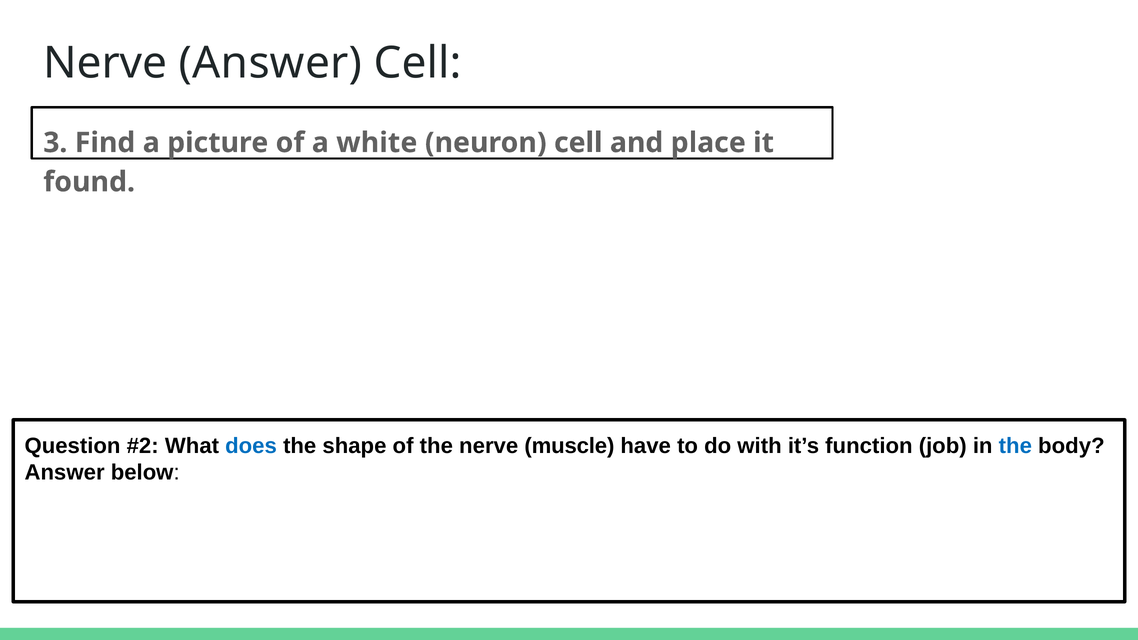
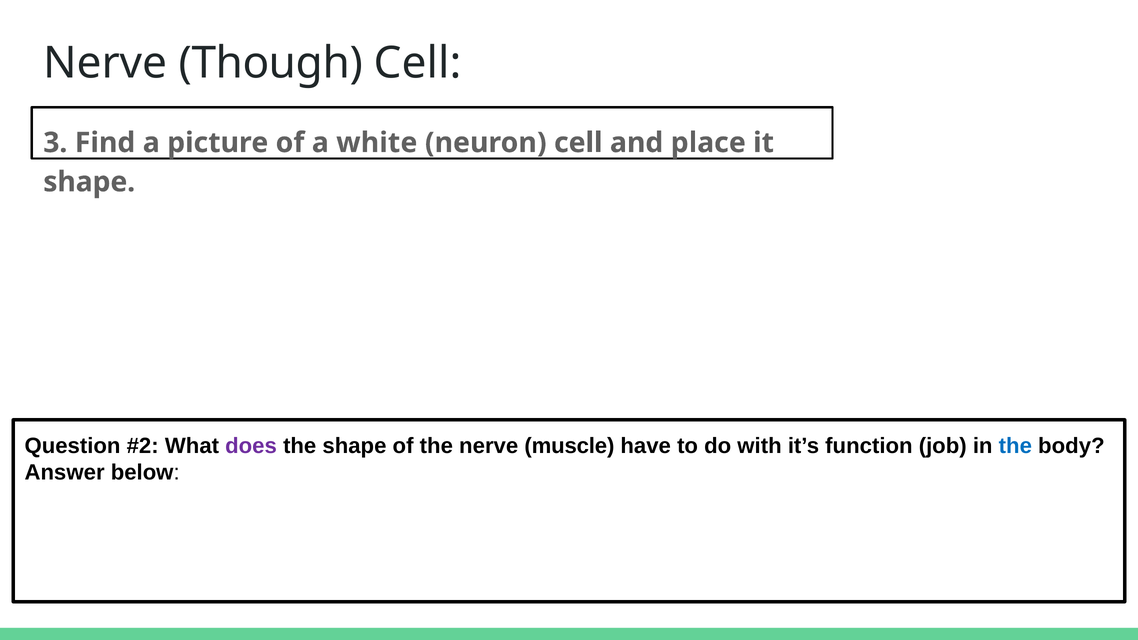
Nerve Answer: Answer -> Though (271, 63)
found: found -> shape (89, 182)
does colour: blue -> purple (251, 446)
